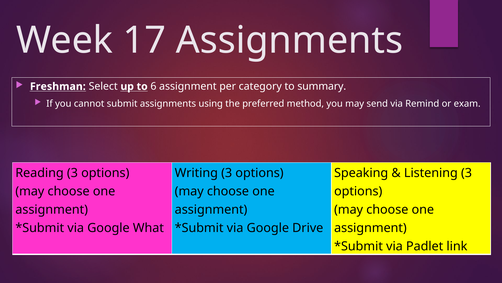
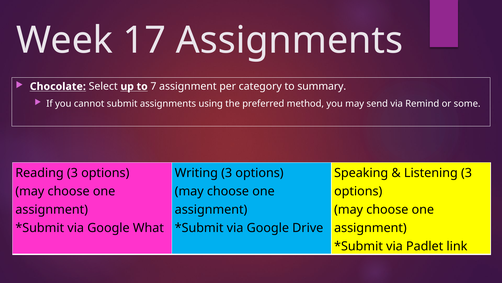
Freshman: Freshman -> Chocolate (58, 86)
6: 6 -> 7 (153, 86)
exam: exam -> some (467, 103)
